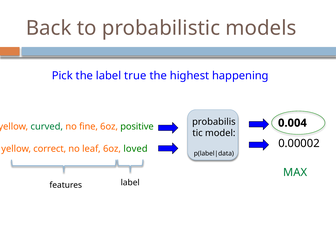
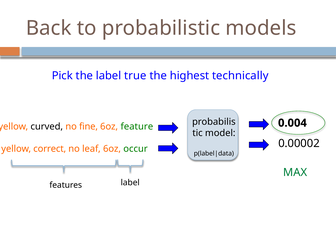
happening: happening -> technically (240, 76)
curved colour: green -> black (47, 127)
positive: positive -> feature (137, 127)
loved: loved -> occur (136, 149)
